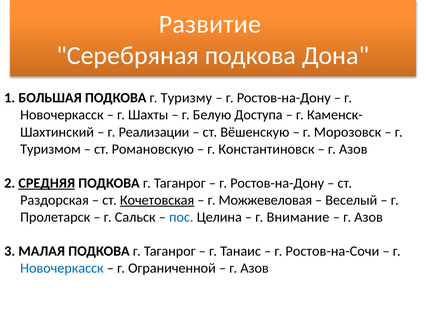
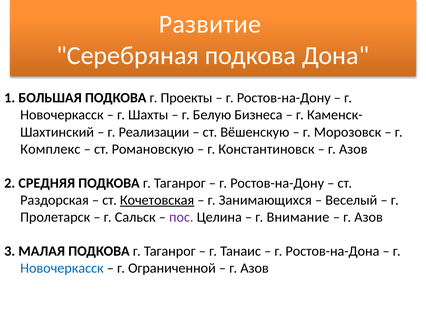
Туризму: Туризму -> Проекты (186, 98)
Доступа: Доступа -> Бизнеса (258, 115)
Туризмом: Туризмом -> Комплекс (50, 149)
СРЕДНЯЯ underline: present -> none (47, 183)
Можжевеловая: Можжевеловая -> Занимающихся (265, 200)
пос colour: blue -> purple (181, 217)
Ростов-на-Сочи: Ростов-на-Сочи -> Ростов-на-Дона (332, 251)
